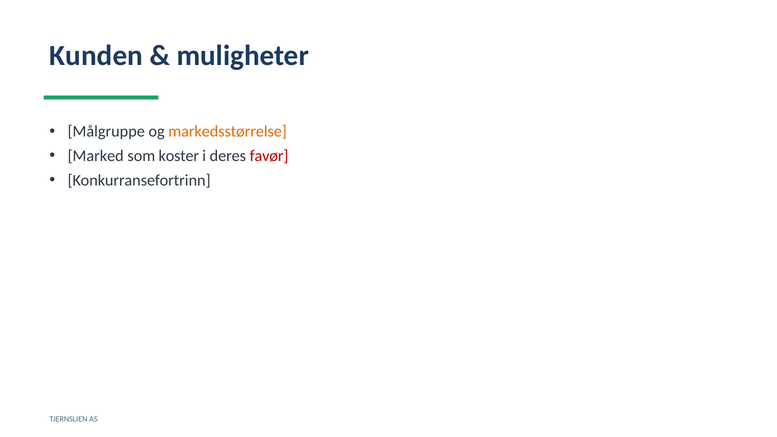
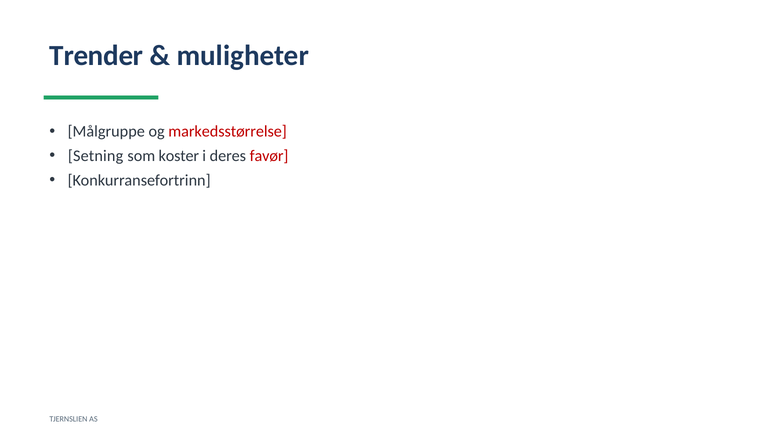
Kunden: Kunden -> Trender (96, 55)
markedsstørrelse colour: orange -> red (228, 132)
Marked: Marked -> Setning (96, 156)
